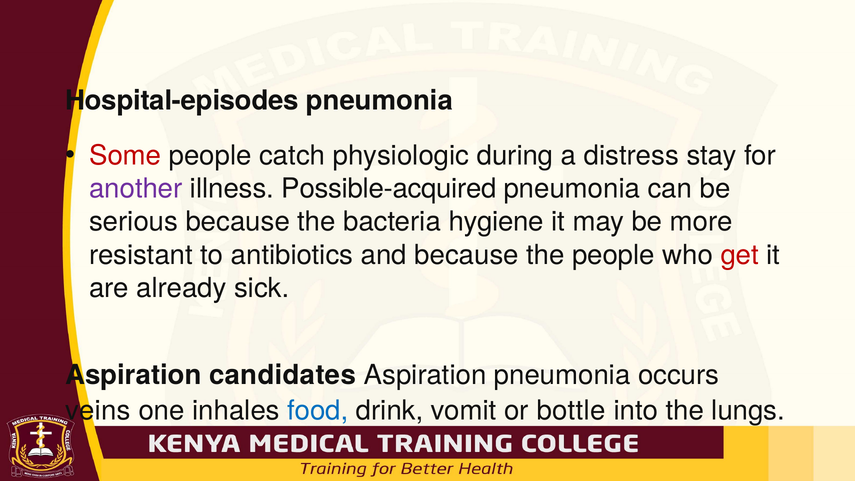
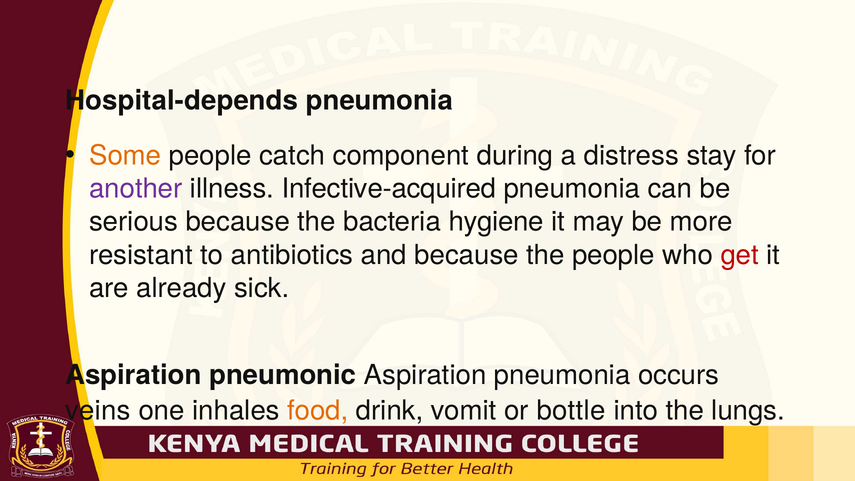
Hospital-episodes: Hospital-episodes -> Hospital-depends (182, 101)
Some colour: red -> orange (125, 155)
physiologic: physiologic -> component (401, 155)
Possible-acquired: Possible-acquired -> Infective-acquired (389, 189)
candidates: candidates -> pneumonic (283, 375)
food colour: blue -> orange (318, 410)
